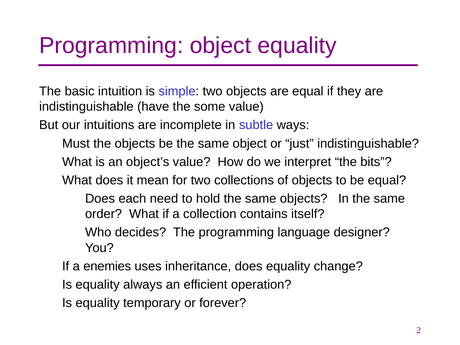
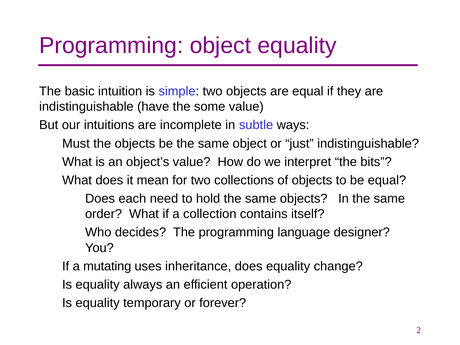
enemies: enemies -> mutating (107, 266)
